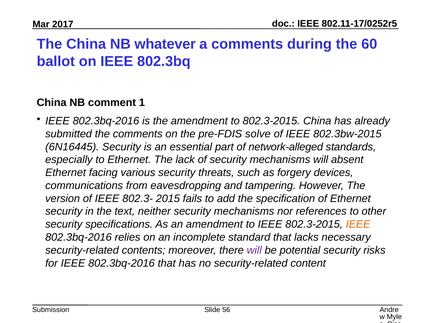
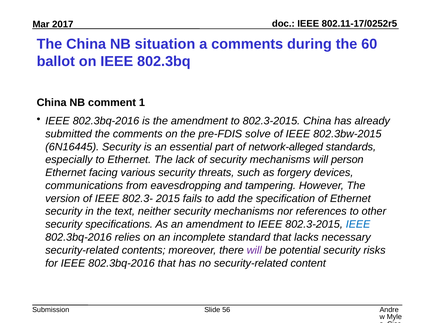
whatever: whatever -> situation (165, 44)
absent: absent -> person (347, 160)
IEEE colour: orange -> blue (358, 225)
